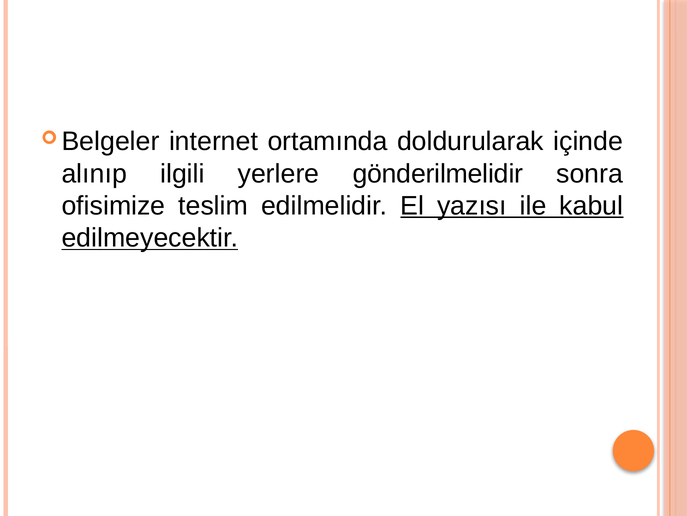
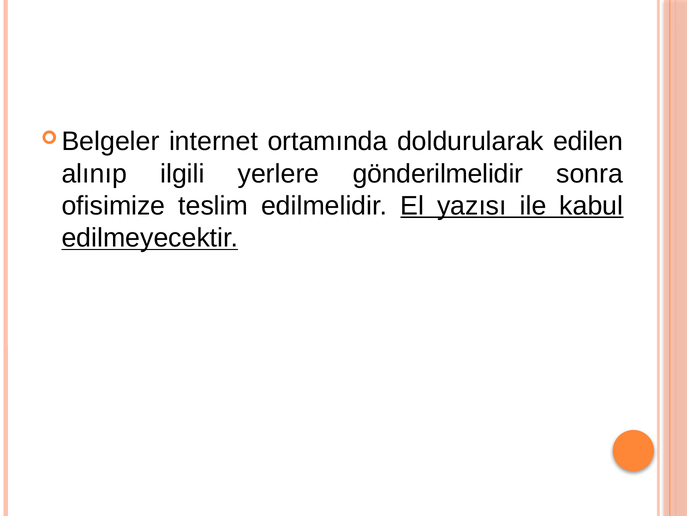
içinde: içinde -> edilen (588, 141)
